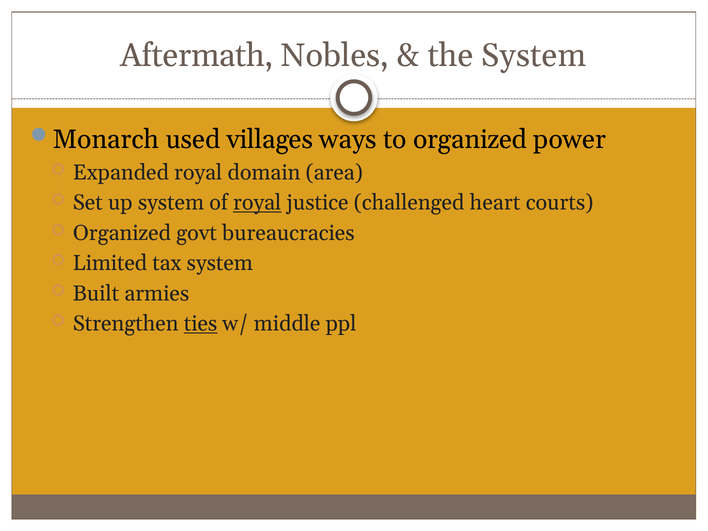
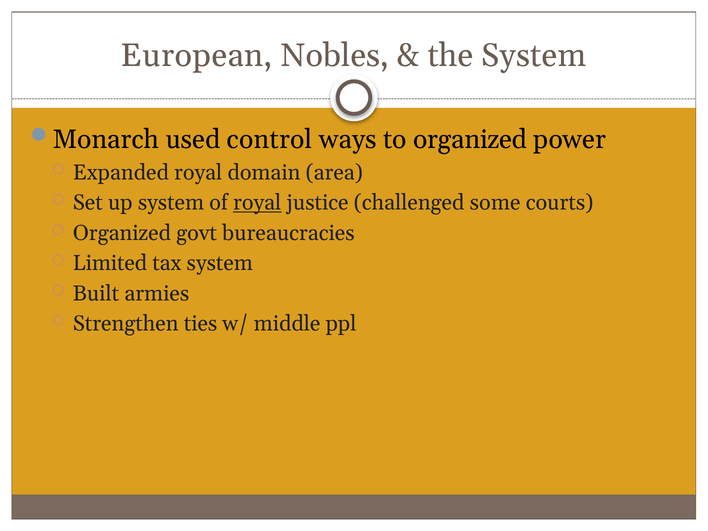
Aftermath: Aftermath -> European (197, 56)
villages: villages -> control (270, 140)
heart: heart -> some (495, 203)
ties underline: present -> none (201, 324)
